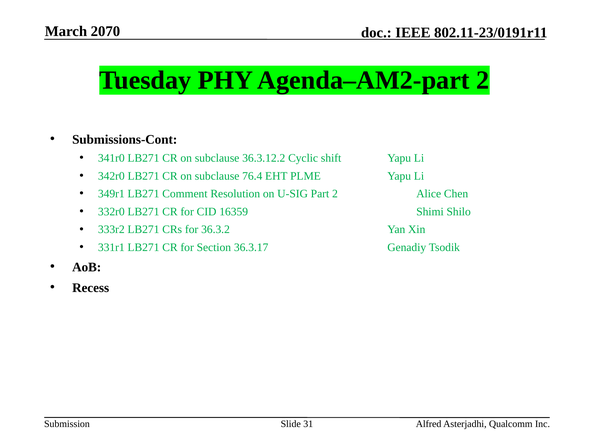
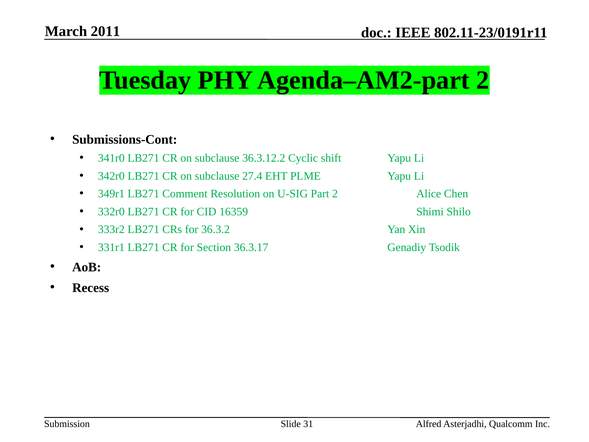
2070: 2070 -> 2011 (105, 31)
76.4: 76.4 -> 27.4 (252, 176)
